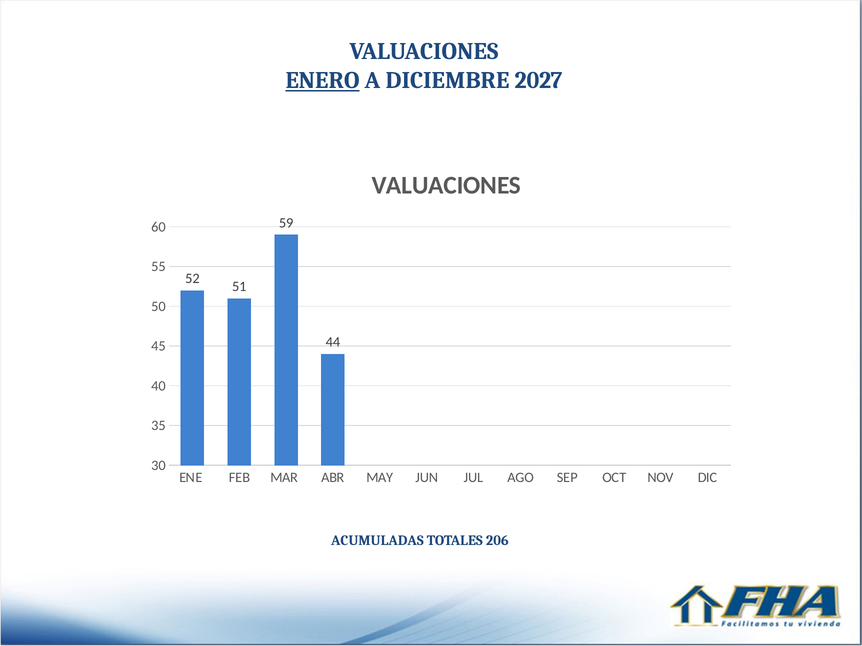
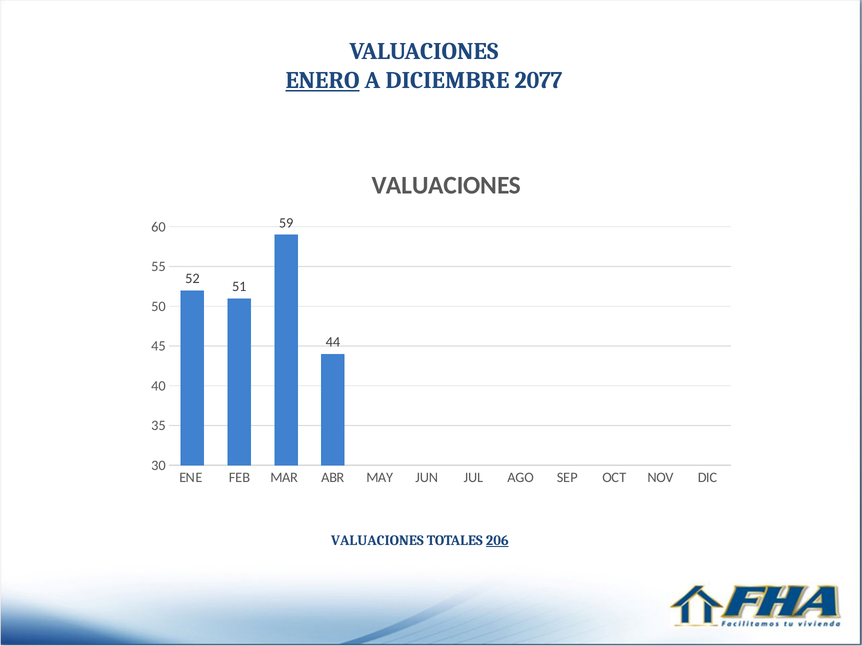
2027: 2027 -> 2077 (539, 80)
ACUMULADAS: ACUMULADAS -> VALUACIONES (377, 541)
206 underline: none -> present (497, 541)
